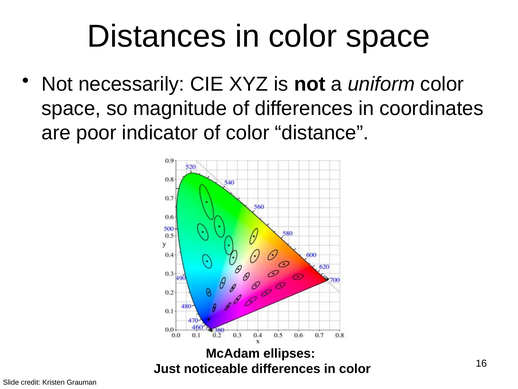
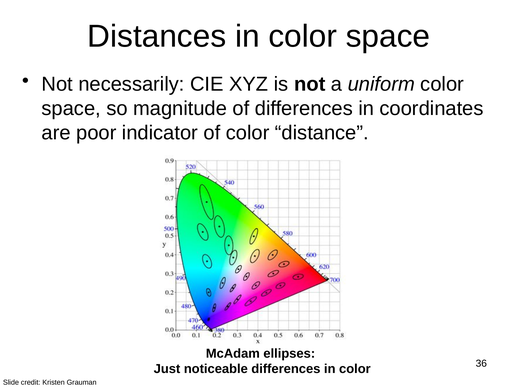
16: 16 -> 36 (481, 363)
